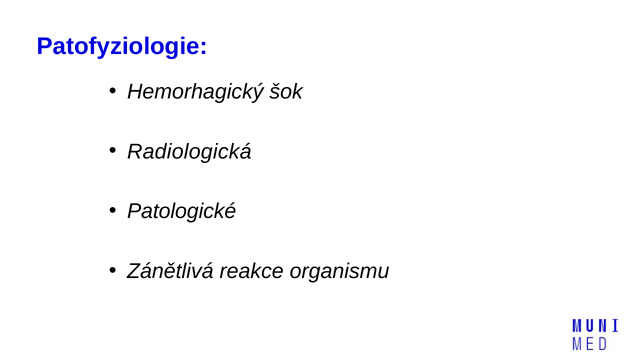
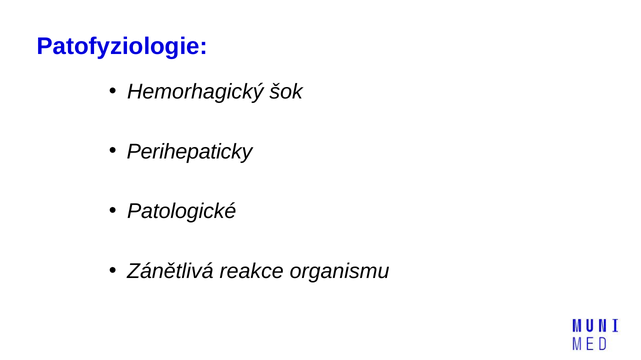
Radiologická: Radiologická -> Perihepaticky (189, 152)
